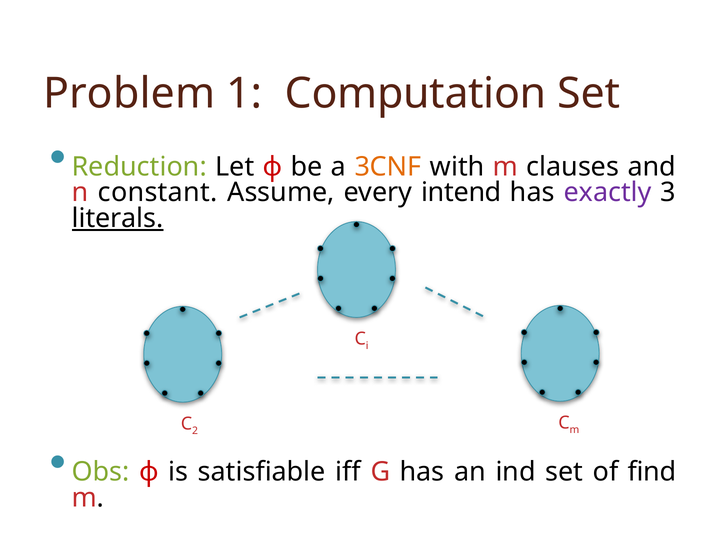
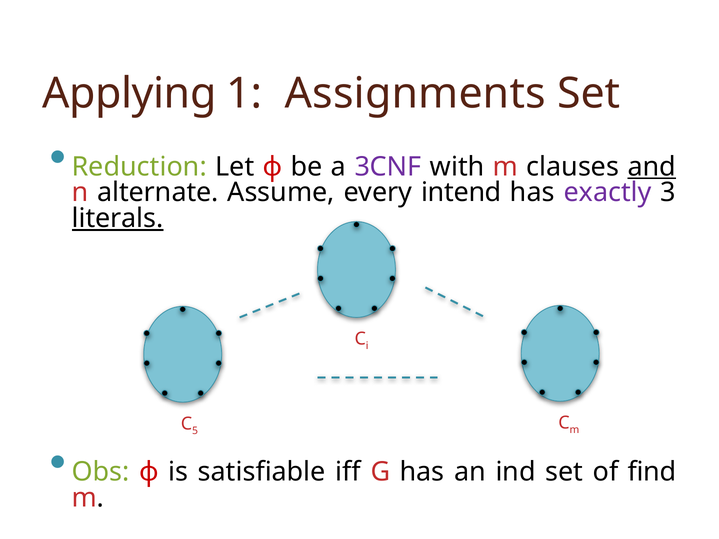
Problem: Problem -> Applying (129, 94)
Computation: Computation -> Assignments (415, 94)
3CNF colour: orange -> purple (388, 167)
and underline: none -> present (652, 167)
constant: constant -> alternate (158, 193)
2: 2 -> 5 (195, 431)
